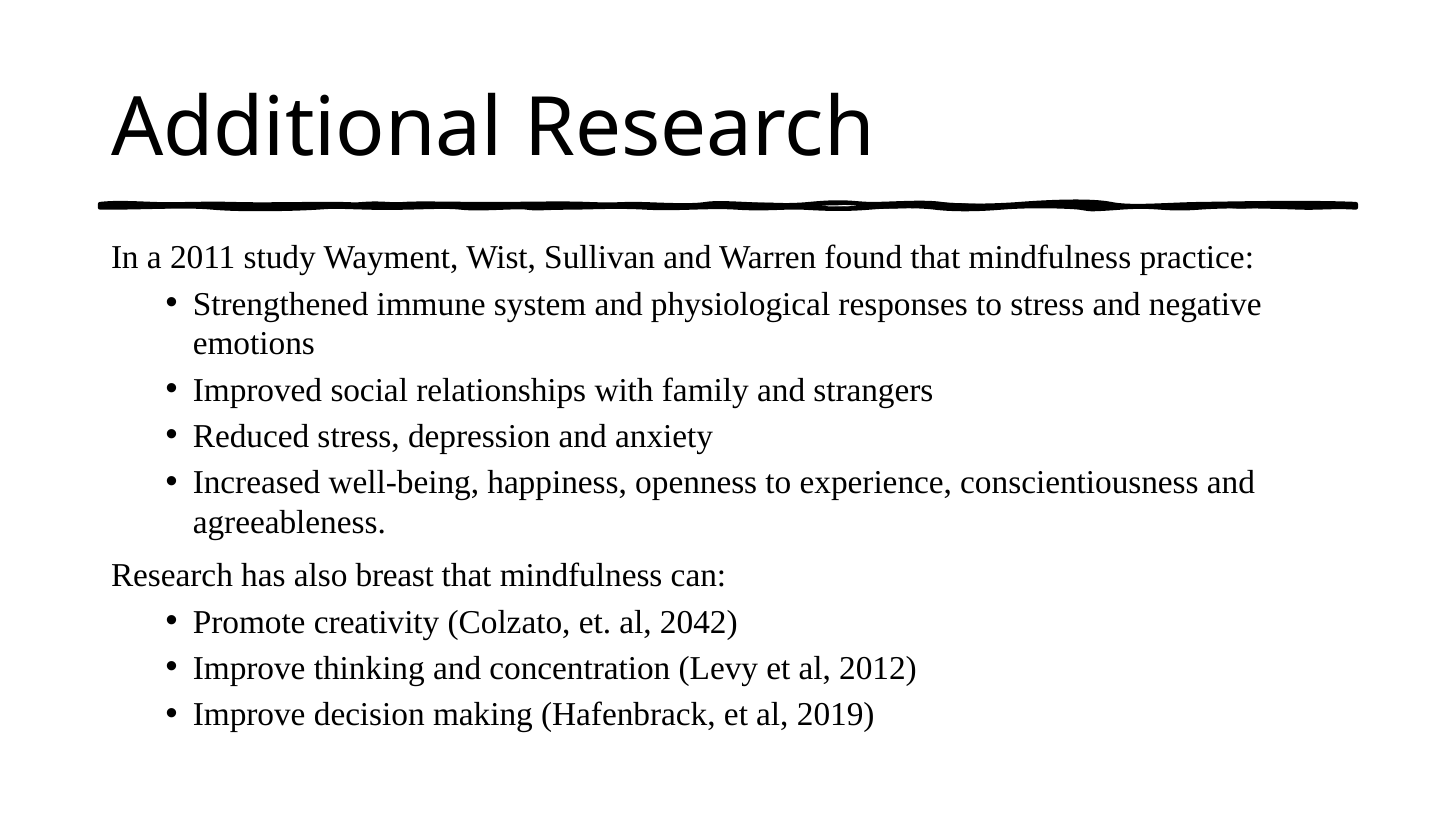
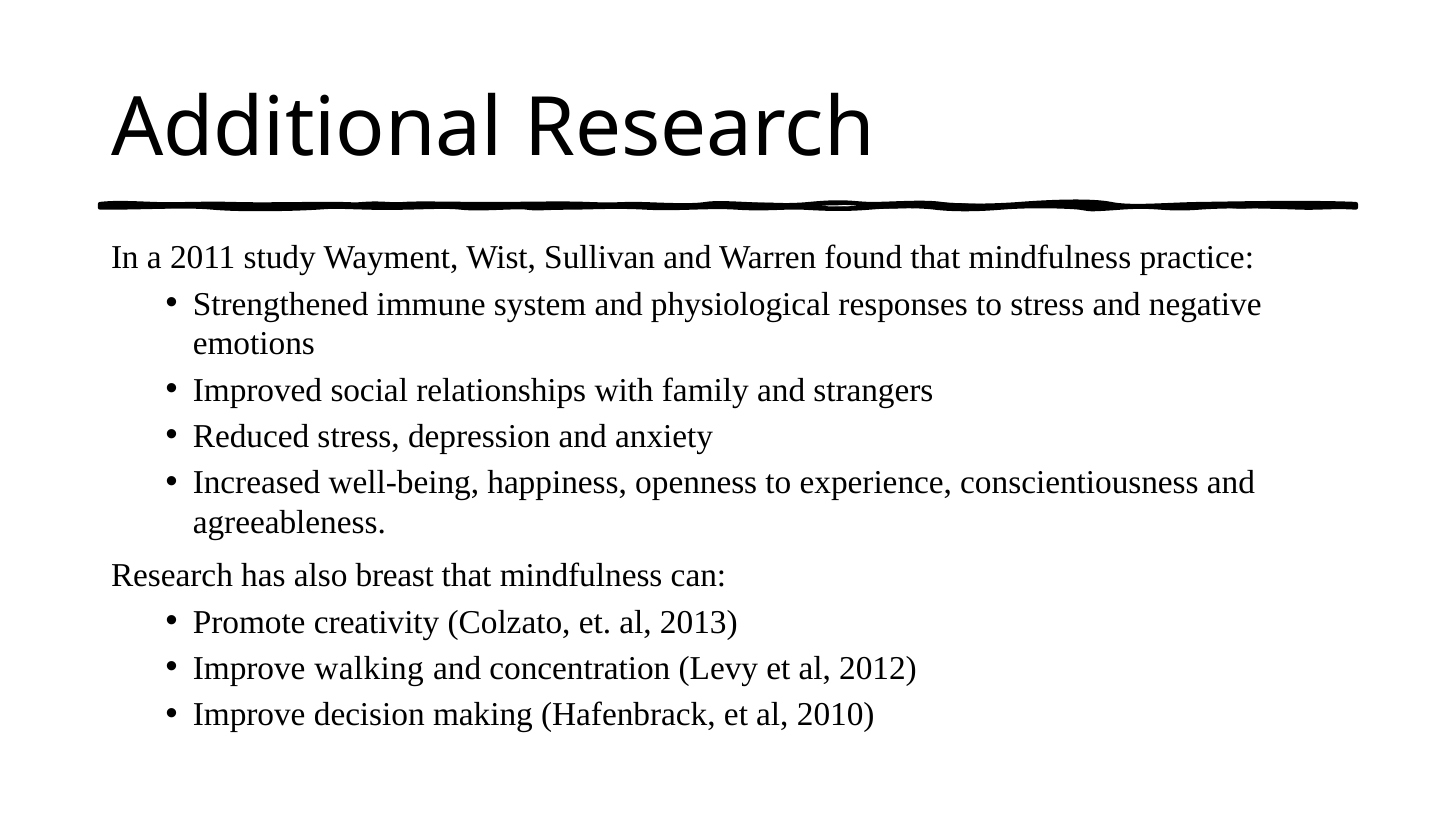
2042: 2042 -> 2013 (699, 622)
thinking: thinking -> walking (369, 669)
2019: 2019 -> 2010 (836, 715)
